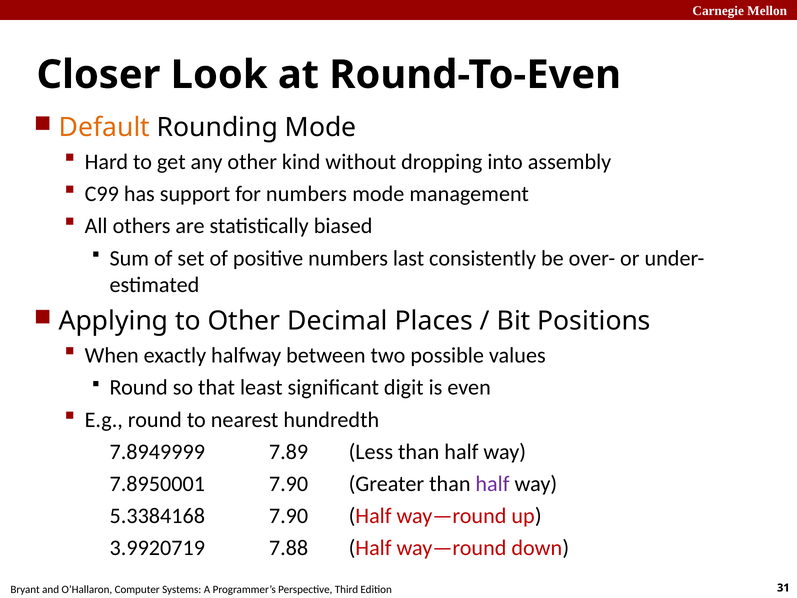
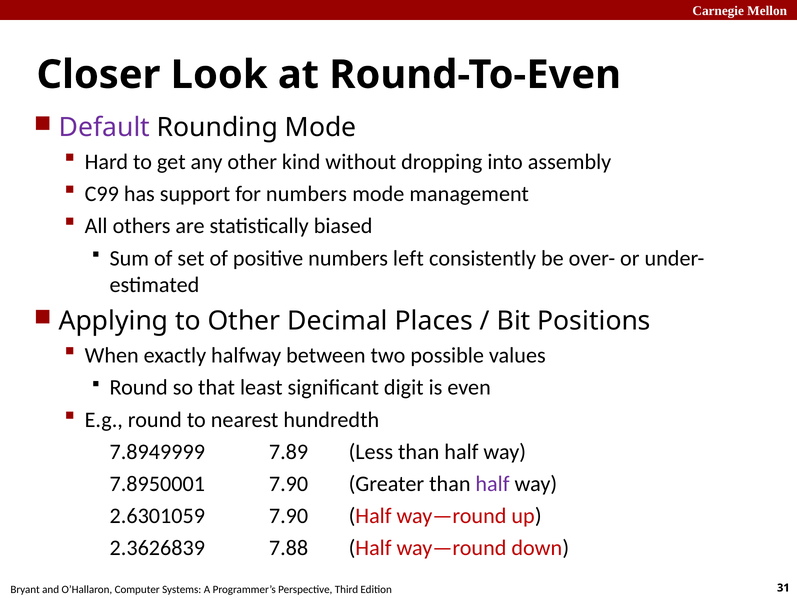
Default colour: orange -> purple (104, 127)
last: last -> left (408, 258)
5.3384168: 5.3384168 -> 2.6301059 (157, 516)
3.9920719: 3.9920719 -> 2.3626839 (157, 548)
